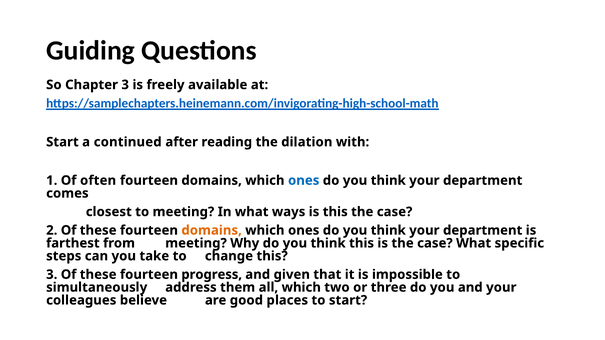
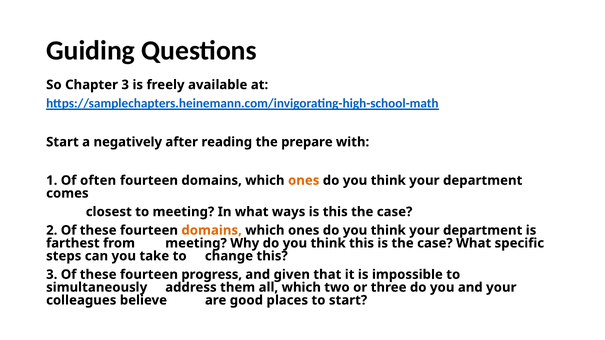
continued: continued -> negatively (128, 142)
dilation: dilation -> prepare (307, 142)
ones colour: blue -> orange (304, 181)
